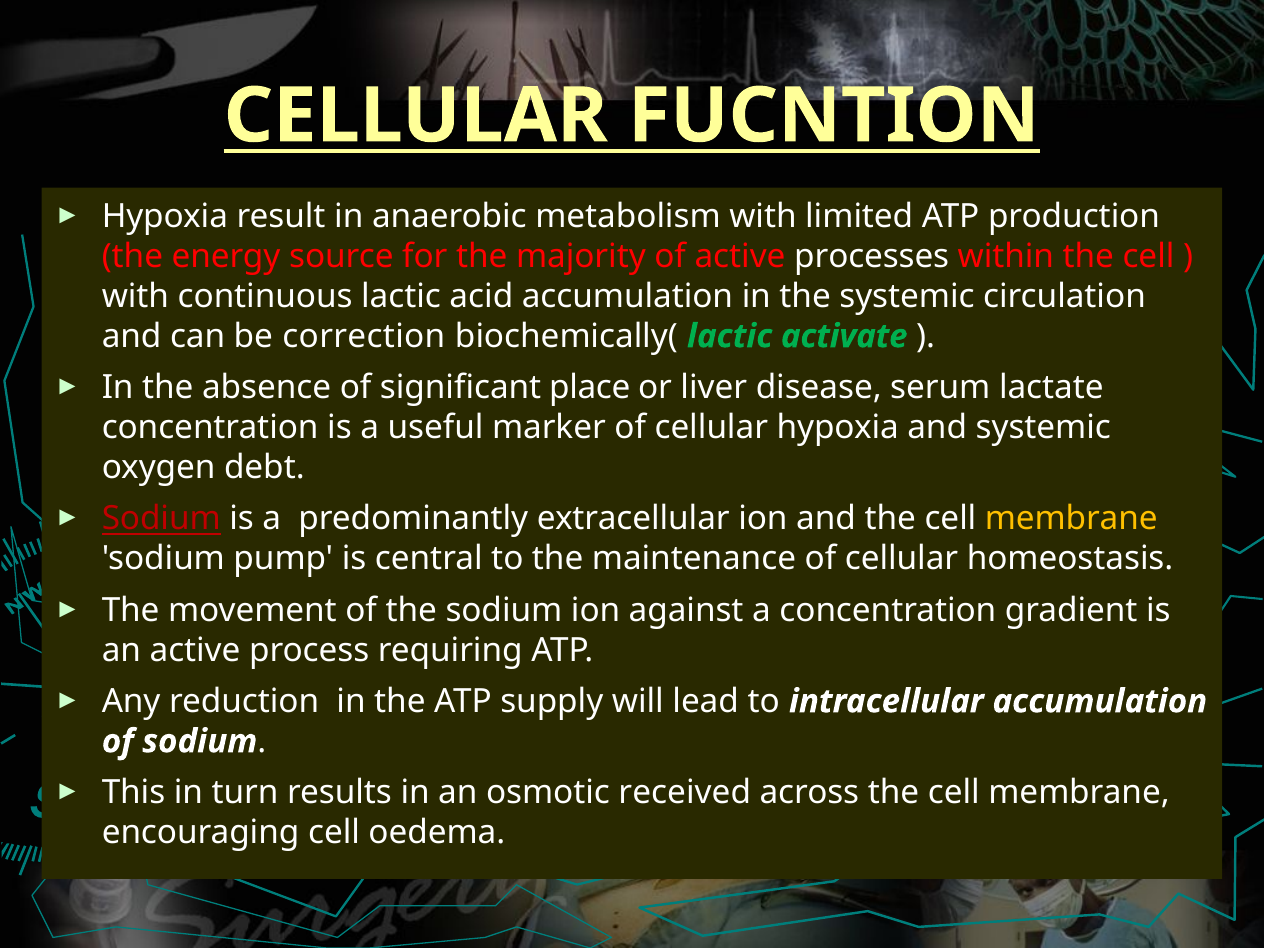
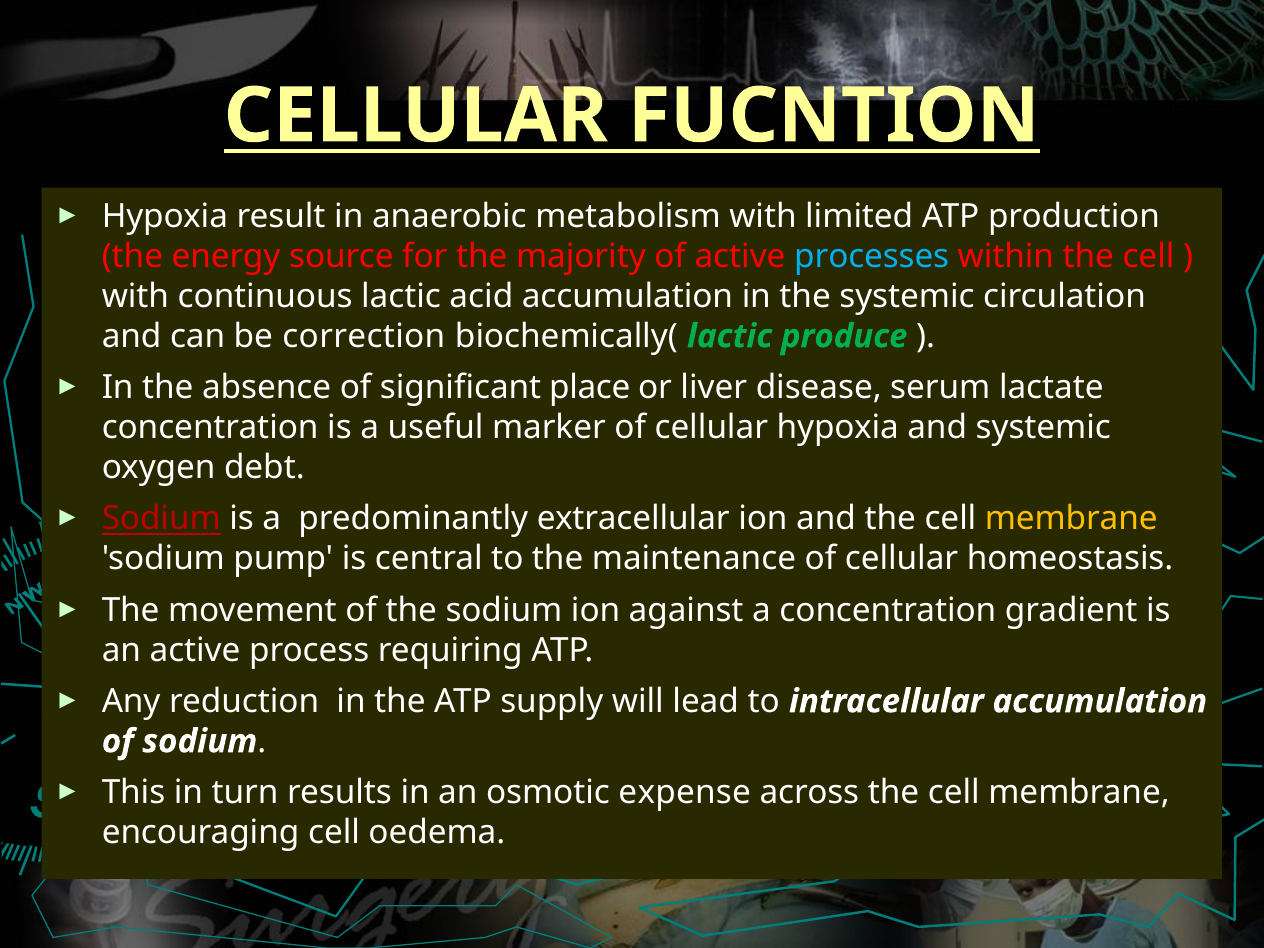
processes colour: white -> light blue (872, 256)
activate: activate -> produce (844, 336)
received: received -> expense (685, 793)
